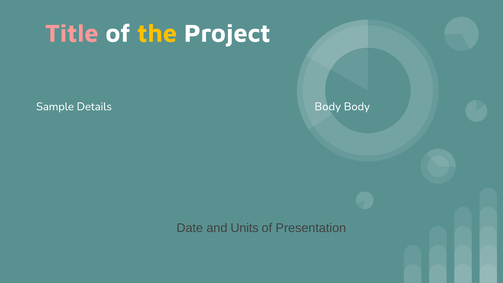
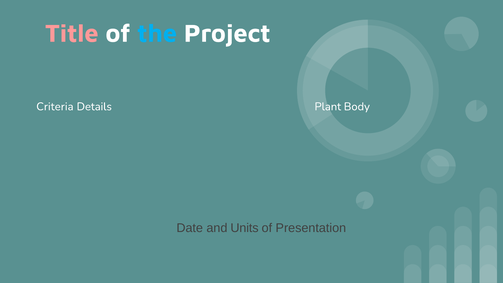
the colour: yellow -> light blue (157, 33)
Sample: Sample -> Criteria (55, 107)
Details Body: Body -> Plant (328, 107)
